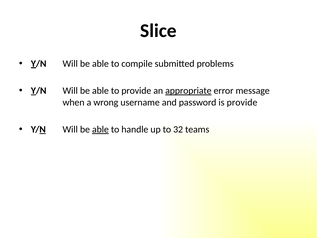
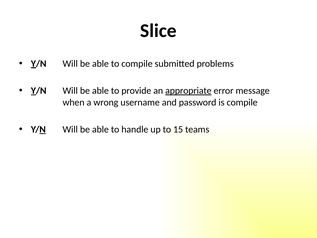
is provide: provide -> compile (242, 102)
able underline: present -> none (100, 129)
32: 32 -> 15 (178, 129)
